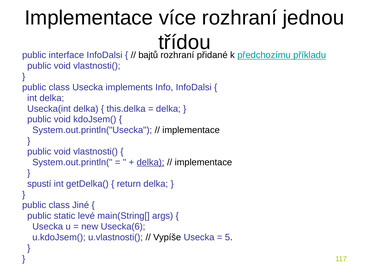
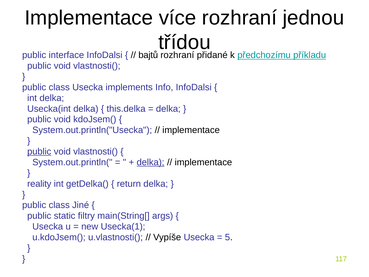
public underline: none -> present (39, 151)
spustí: spustí -> reality (39, 184)
levé: levé -> filtry (86, 216)
Usecka(6: Usecka(6 -> Usecka(1 (123, 226)
